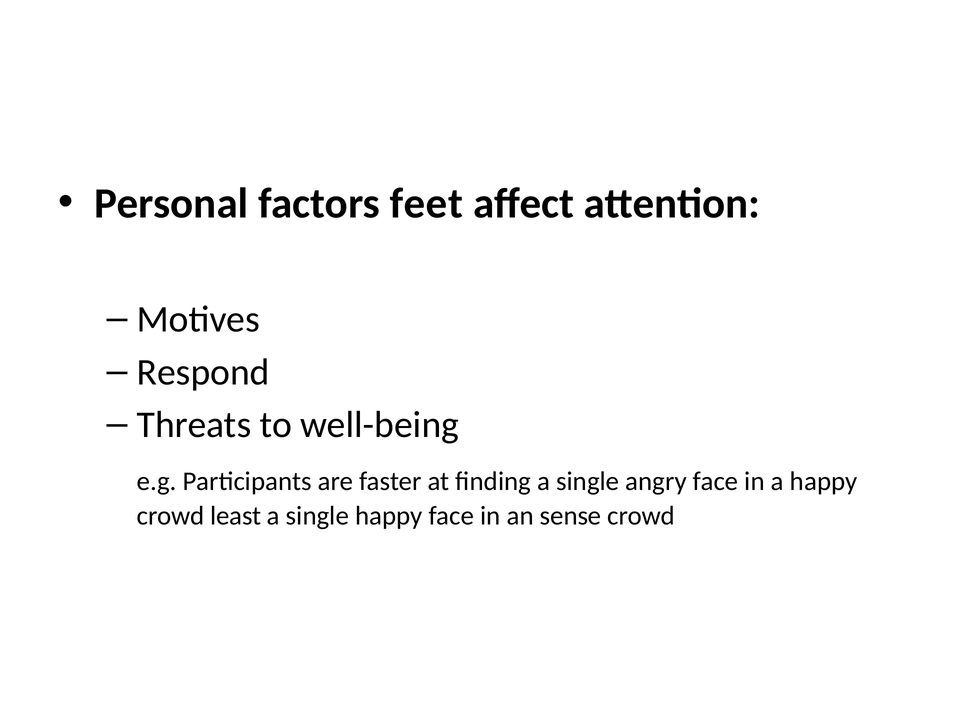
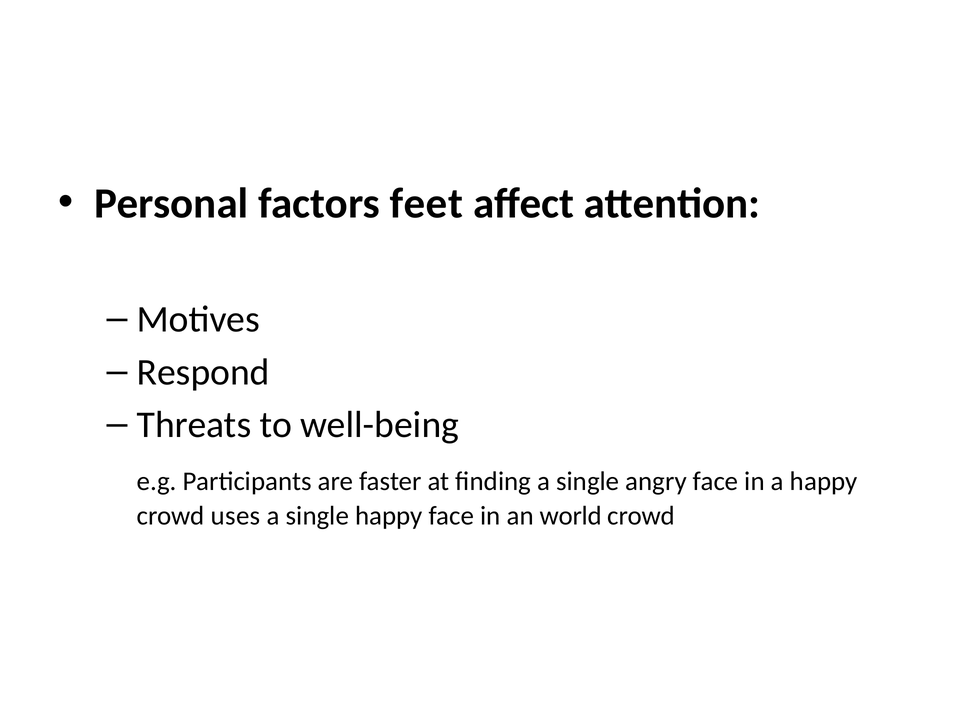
least: least -> uses (236, 516)
sense: sense -> world (571, 516)
